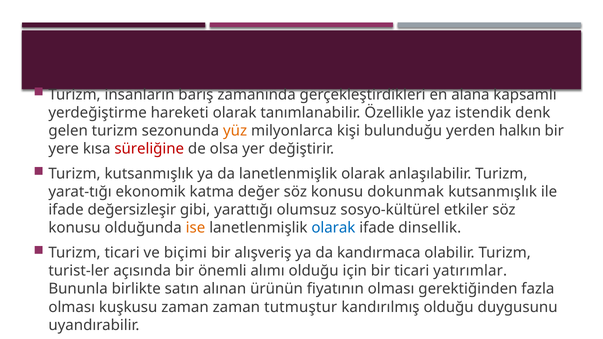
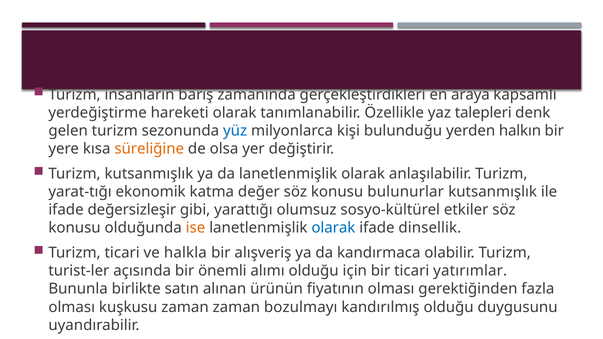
alana: alana -> araya (470, 95)
istendik: istendik -> talepleri (483, 113)
yüz colour: orange -> blue (235, 131)
süreliğine colour: red -> orange (149, 149)
dokunmak: dokunmak -> bulunurlar (406, 192)
biçimi: biçimi -> halkla (185, 253)
tutmuştur: tutmuştur -> bozulmayı (301, 307)
